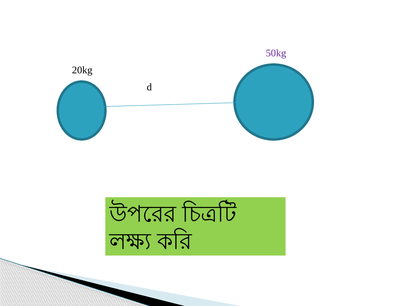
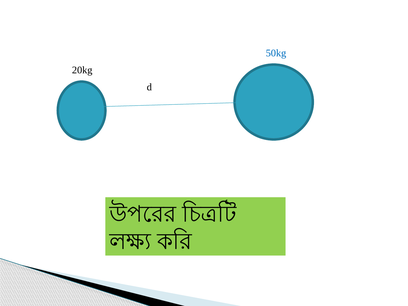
50kg colour: purple -> blue (276, 53)
